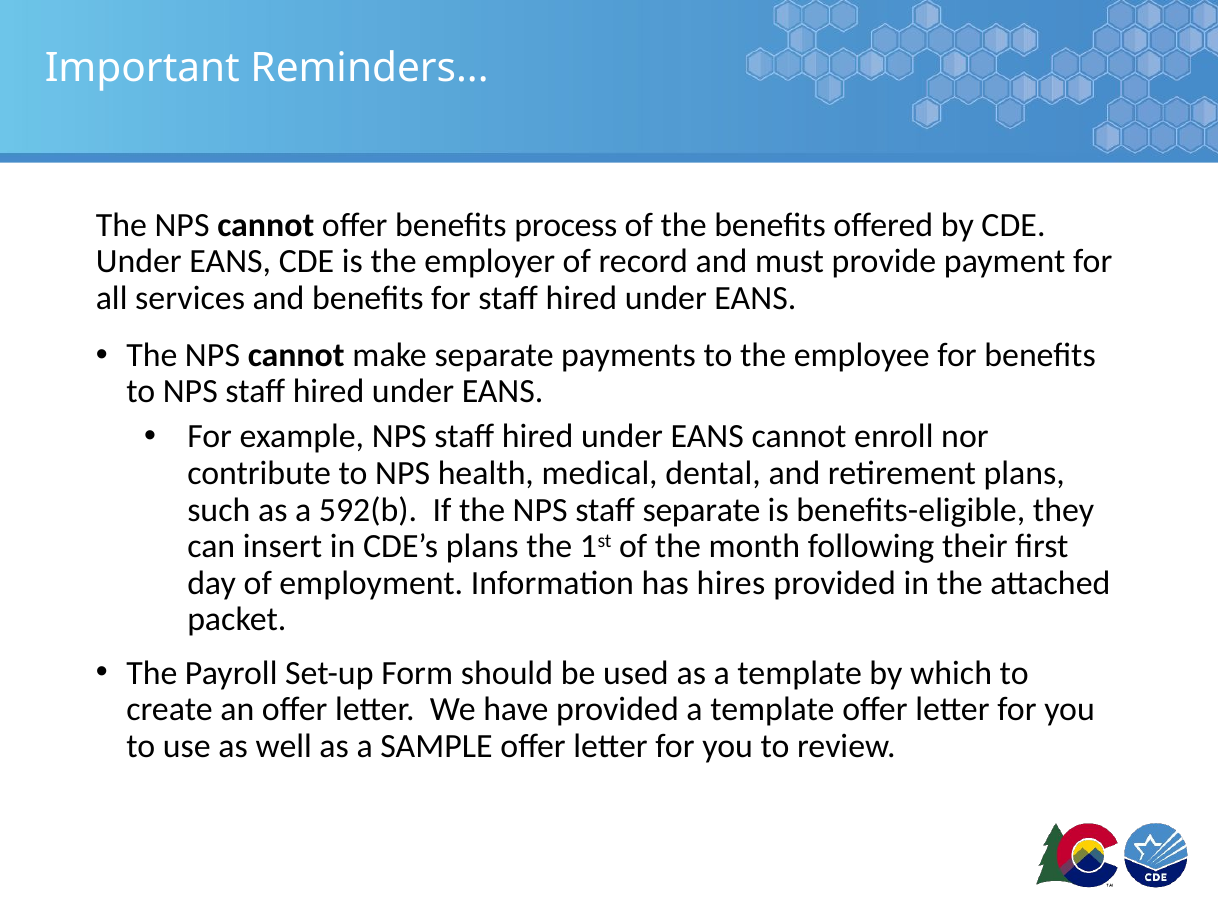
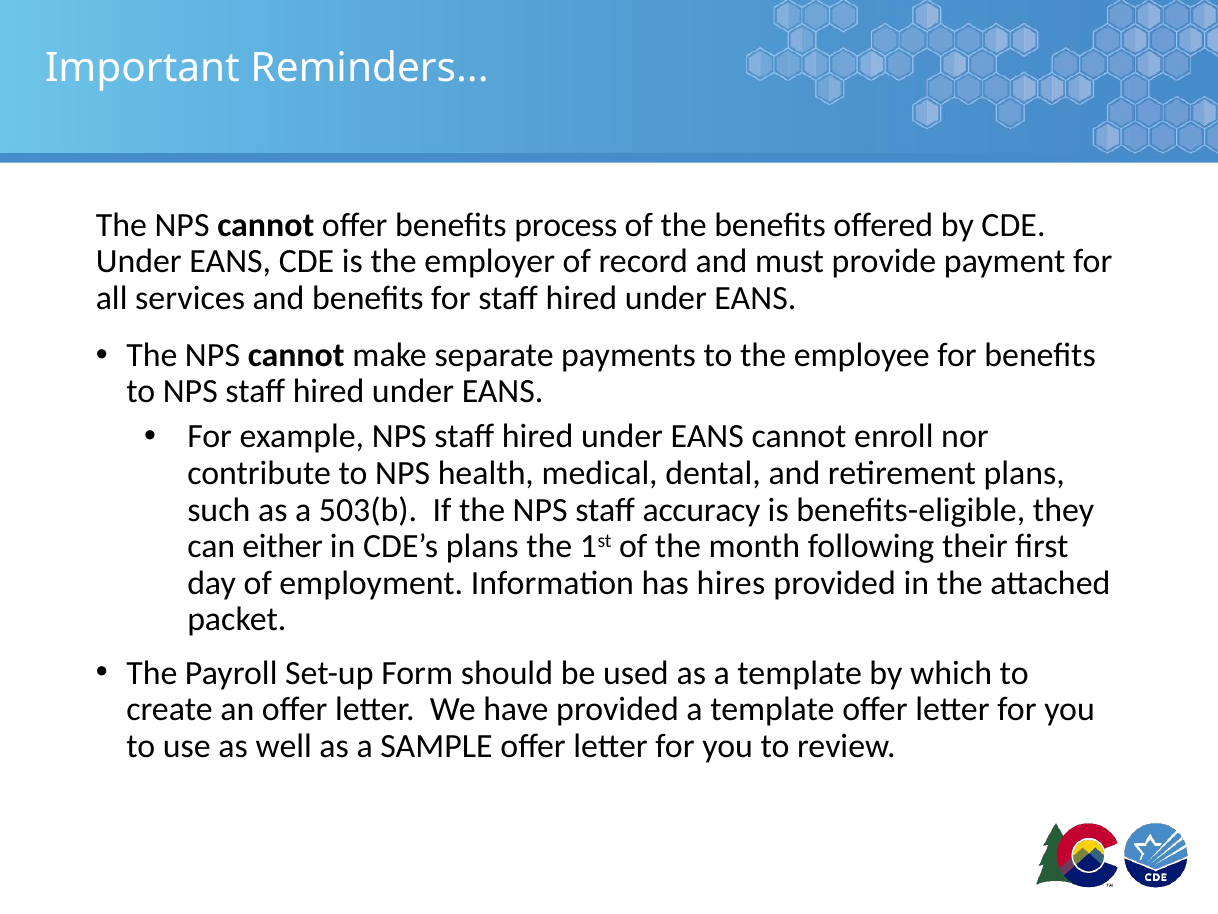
592(b: 592(b -> 503(b (368, 510)
staff separate: separate -> accuracy (702, 510)
insert: insert -> either (283, 546)
